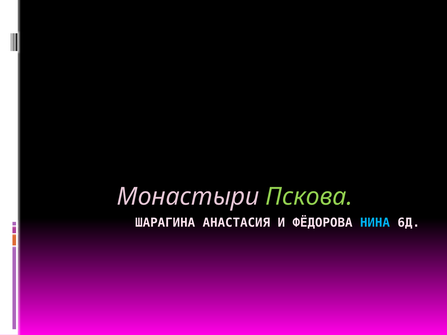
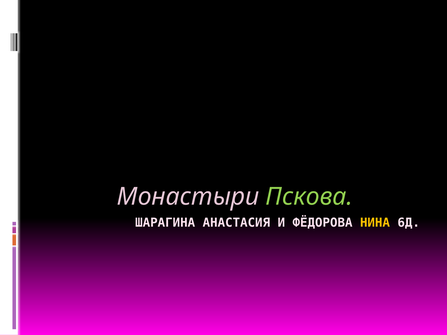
НИНА colour: light blue -> yellow (375, 223)
